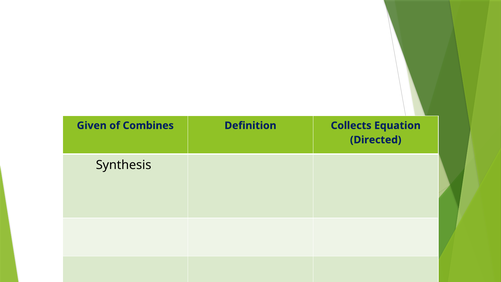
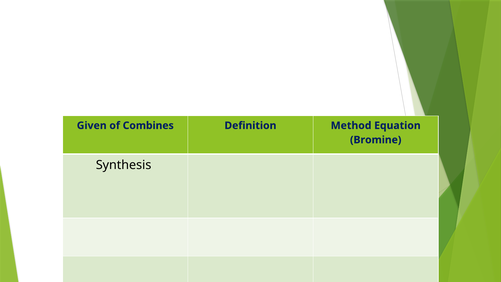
Collects: Collects -> Method (351, 125)
Directed: Directed -> Bromine (376, 140)
